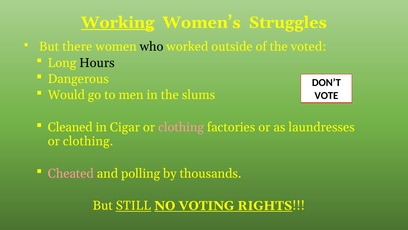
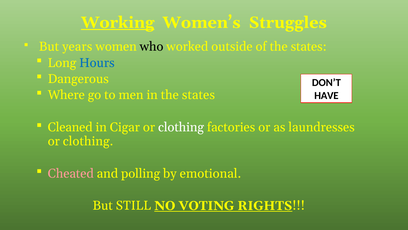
there: there -> years (77, 47)
of the voted: voted -> states (309, 47)
Hours colour: black -> blue (97, 63)
Would: Would -> Where (66, 95)
in the slums: slums -> states (198, 95)
VOTE: VOTE -> HAVE (326, 95)
clothing colour: pink -> white (181, 127)
thousands: thousands -> emotional (210, 173)
STILL underline: present -> none (133, 205)
